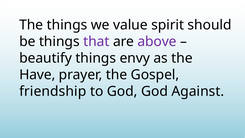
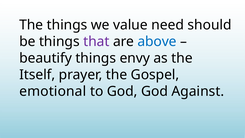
spirit: spirit -> need (168, 25)
above colour: purple -> blue (157, 42)
Have: Have -> Itself (37, 75)
friendship: friendship -> emotional (53, 91)
